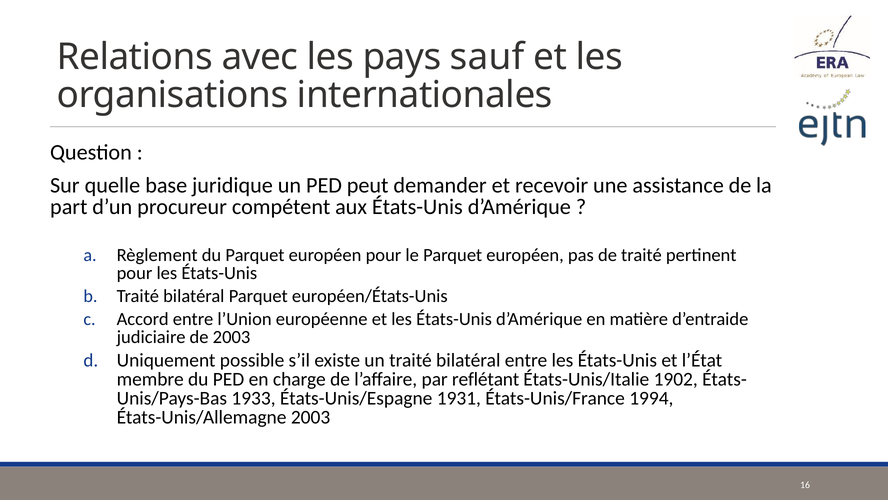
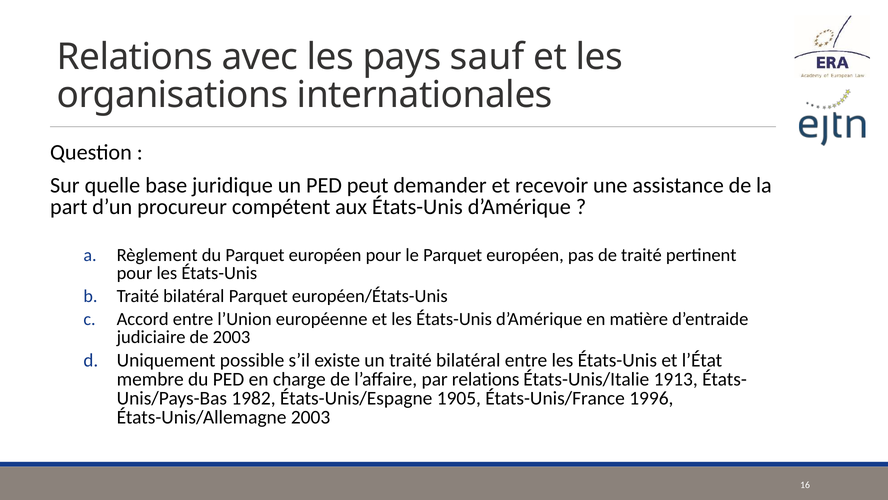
par reflétant: reflétant -> relations (486, 379)
1902: 1902 -> 1913 (676, 379)
1933: 1933 -> 1982 (254, 398)
1931: 1931 -> 1905 (459, 398)
1994: 1994 -> 1996 (651, 398)
